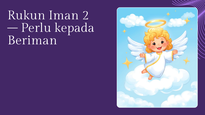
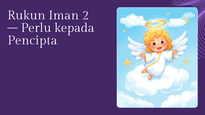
Beriman: Beriman -> Pencipta (32, 40)
